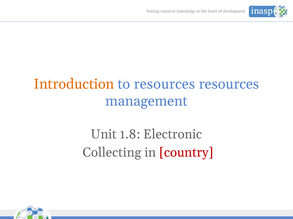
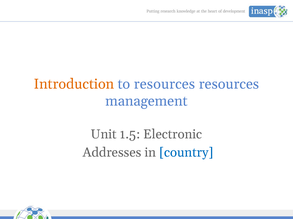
1.8: 1.8 -> 1.5 (130, 135)
Collecting: Collecting -> Addresses (112, 153)
country colour: red -> blue (186, 153)
